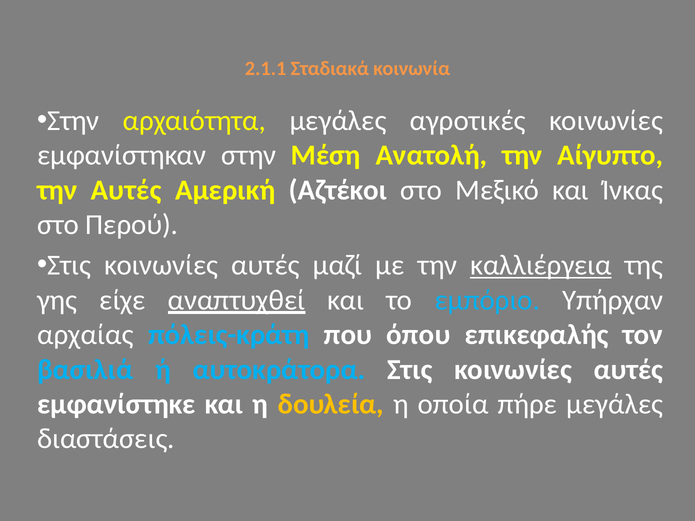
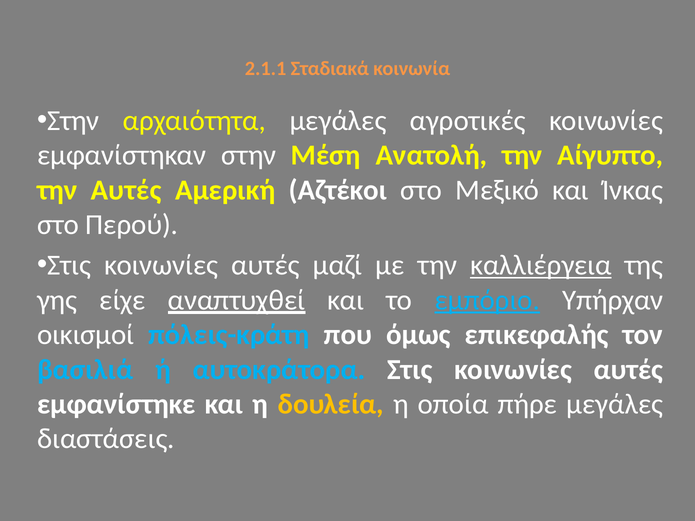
εμπόριο underline: none -> present (487, 300)
αρχαίας: αρχαίας -> οικισμοί (86, 335)
όπου: όπου -> όμως (418, 335)
